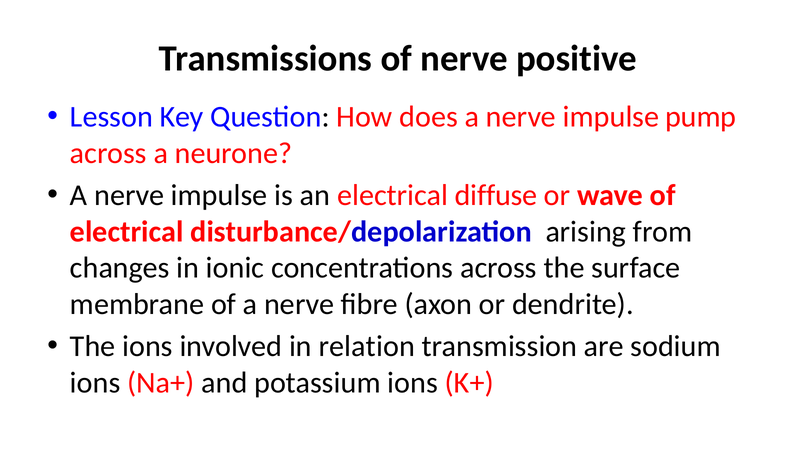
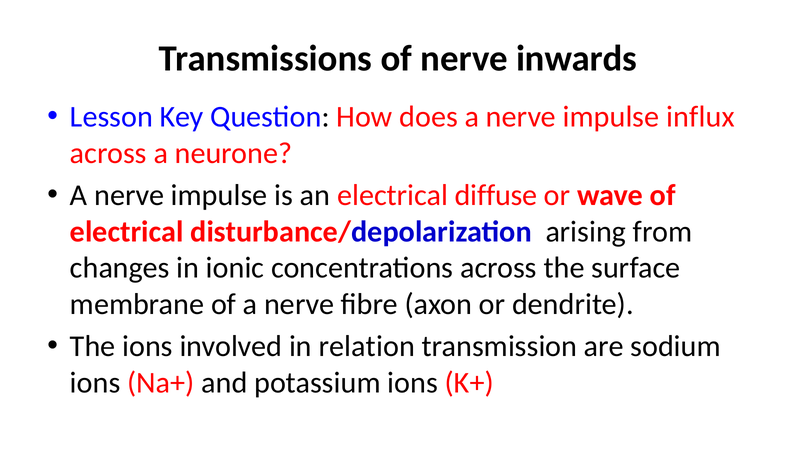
positive: positive -> inwards (577, 58)
pump: pump -> influx (701, 117)
